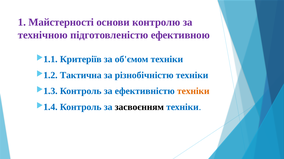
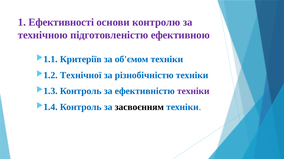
Майстерності: Майстерності -> Ефективності (61, 22)
Тактична: Тактична -> Технічної (81, 75)
техніки colour: orange -> purple (193, 91)
